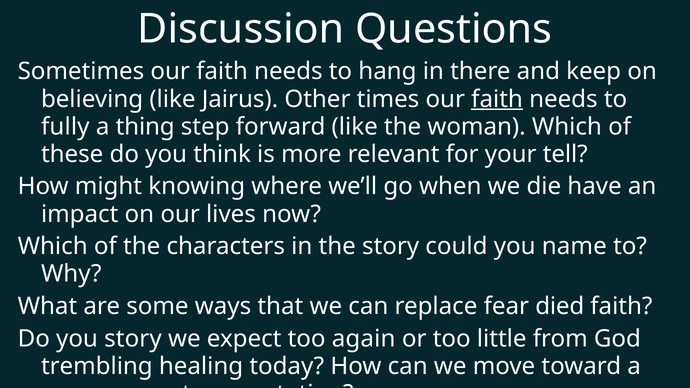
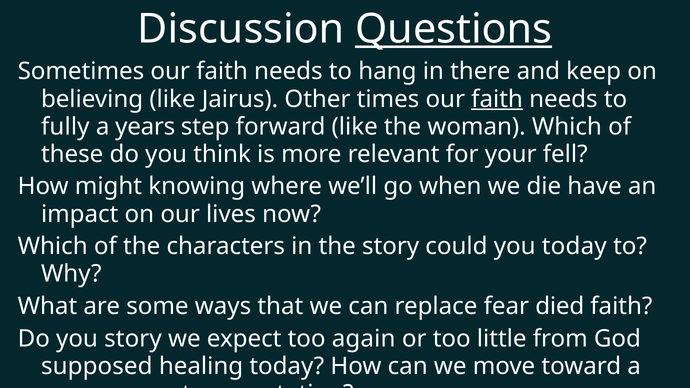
Questions underline: none -> present (454, 29)
thing: thing -> years (145, 127)
tell: tell -> fell (565, 154)
you name: name -> today (574, 247)
trembling: trembling -> supposed (97, 366)
